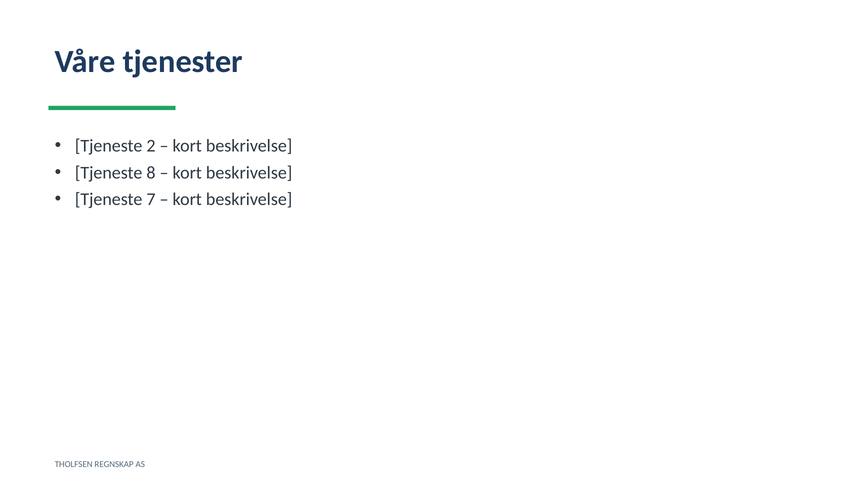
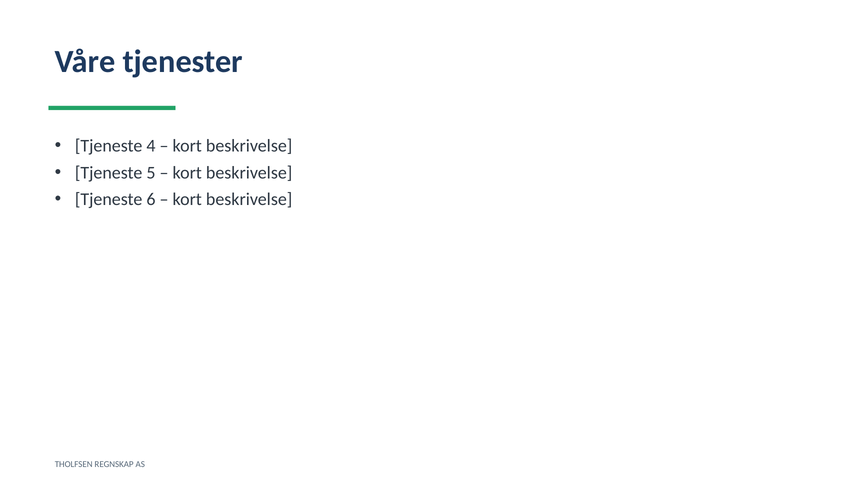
2: 2 -> 4 (151, 146)
8: 8 -> 5 (151, 173)
7: 7 -> 6 (151, 200)
